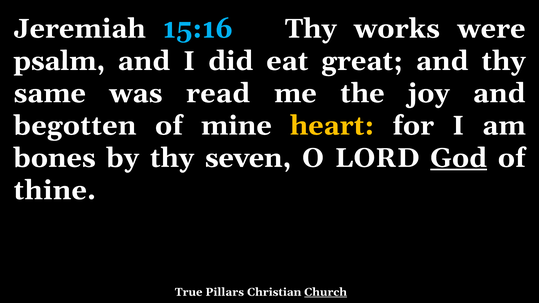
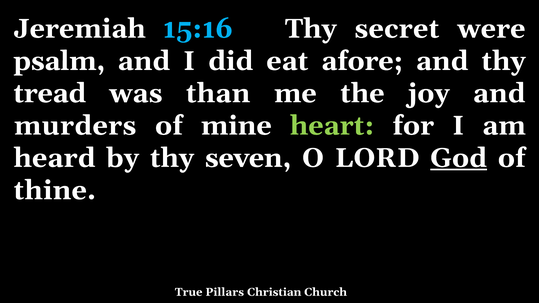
works: works -> secret (397, 29)
great: great -> afore (362, 61)
same: same -> tread (50, 93)
read: read -> than (218, 93)
begotten: begotten -> murders (75, 126)
heart colour: yellow -> light green (332, 126)
bones: bones -> heard (55, 158)
Church underline: present -> none (326, 292)
